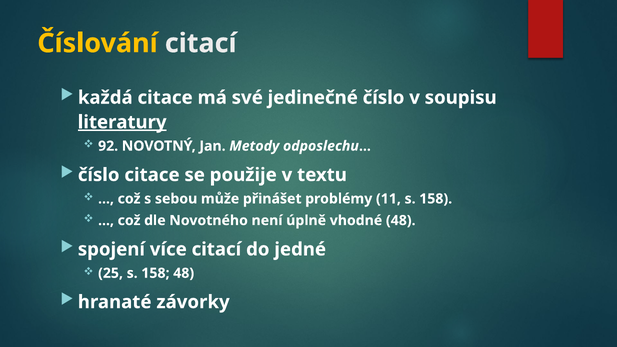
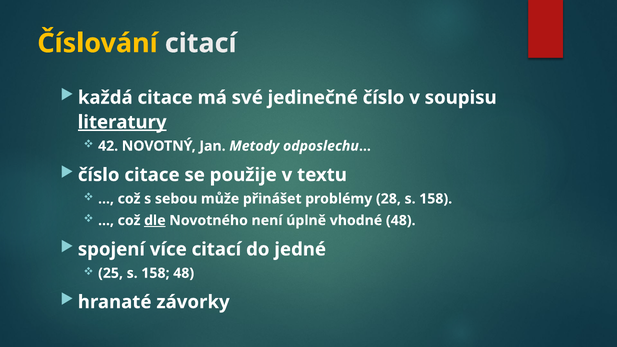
92: 92 -> 42 (108, 146)
11: 11 -> 28 (388, 199)
dle underline: none -> present (155, 220)
